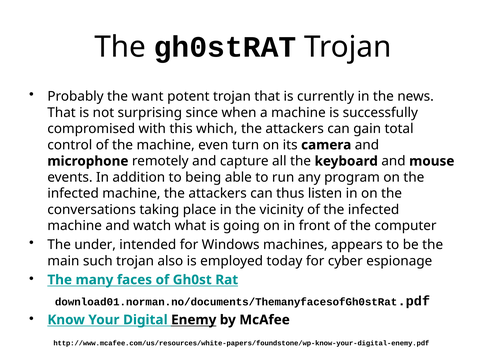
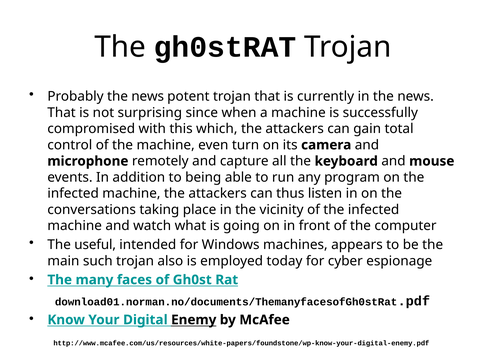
Probably the want: want -> news (148, 97)
under: under -> useful (95, 245)
